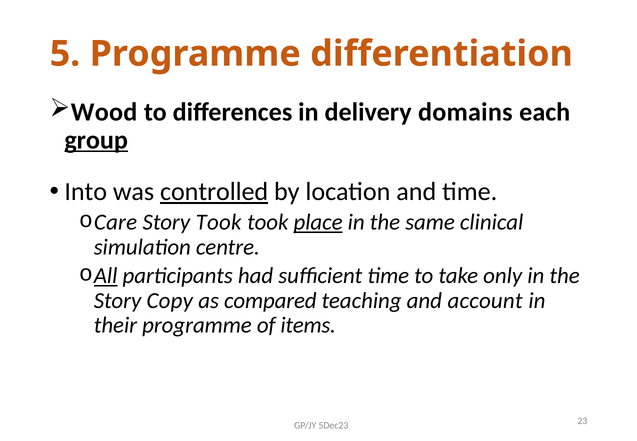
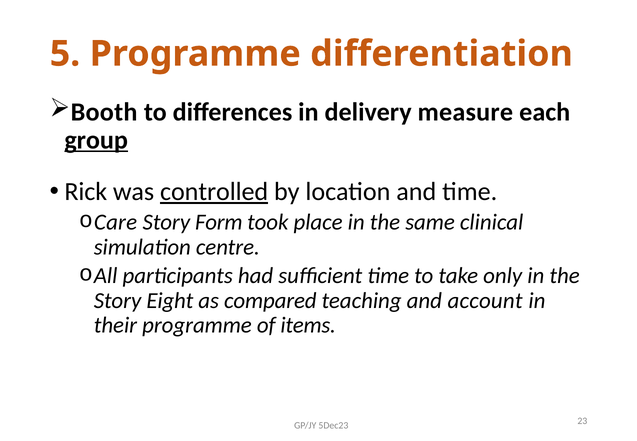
Wood: Wood -> Booth (104, 112)
domains: domains -> measure (465, 112)
Into: Into -> Rick (86, 192)
Story Took: Took -> Form (219, 222)
place underline: present -> none (318, 222)
All underline: present -> none (106, 276)
Copy: Copy -> Eight (170, 301)
